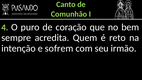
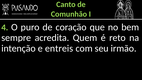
sofrem: sofrem -> entreis (59, 48)
